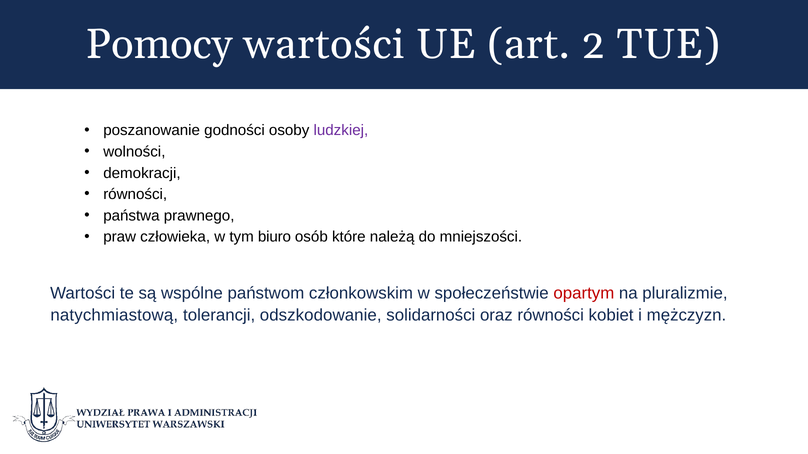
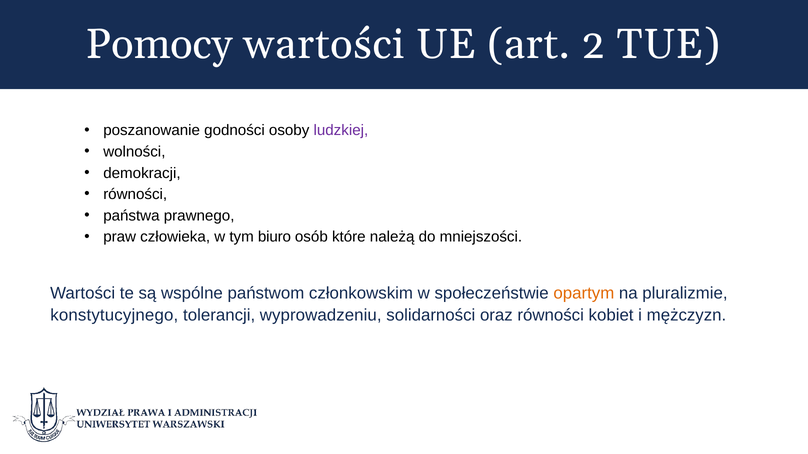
opartym colour: red -> orange (584, 293)
natychmiastową: natychmiastową -> konstytucyjnego (114, 316)
odszkodowanie: odszkodowanie -> wyprowadzeniu (321, 316)
